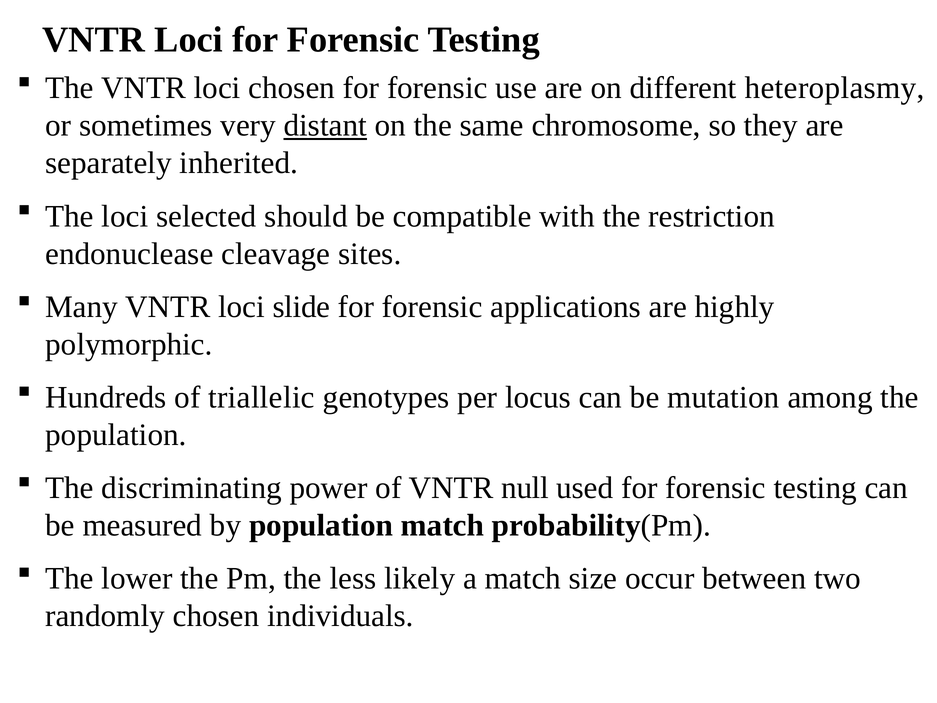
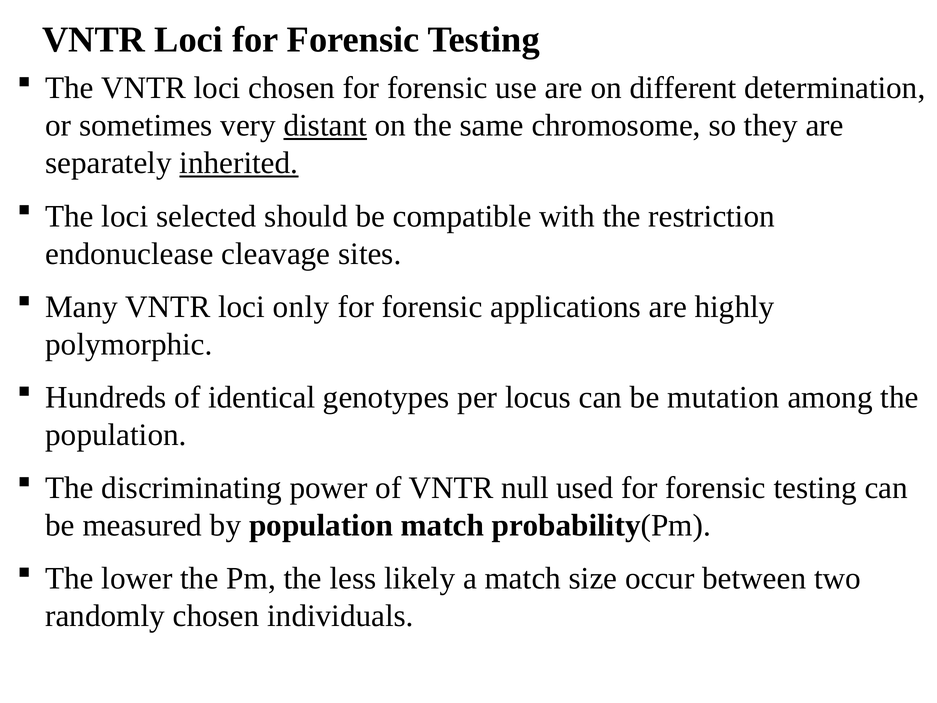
heteroplasmy: heteroplasmy -> determination (835, 88)
inherited underline: none -> present (239, 163)
slide: slide -> only (301, 307)
triallelic: triallelic -> identical (262, 397)
